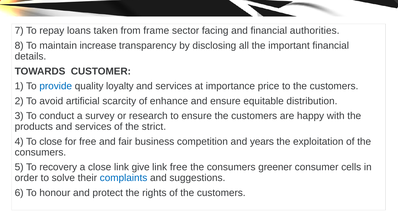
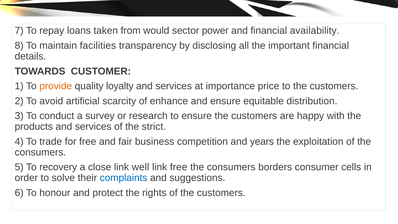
frame: frame -> would (156, 31)
facing: facing -> power (215, 31)
authorities: authorities -> availability (315, 31)
increase: increase -> facilities (98, 46)
provide colour: blue -> orange (56, 86)
To close: close -> trade (51, 141)
give: give -> well (141, 167)
greener: greener -> borders (275, 167)
